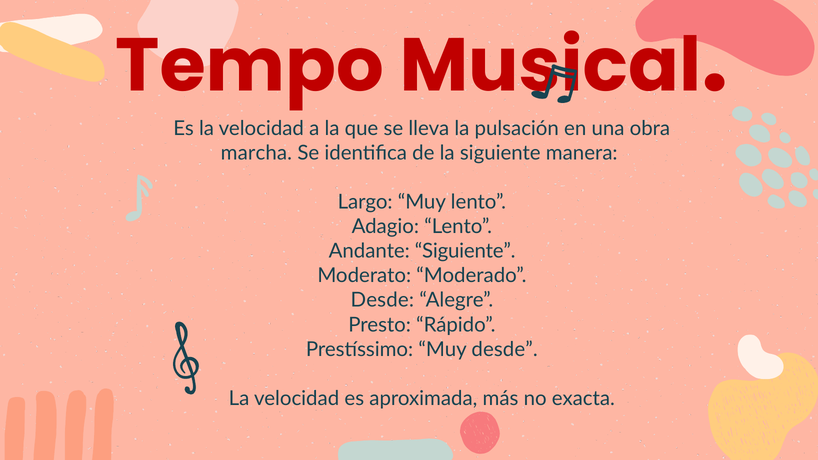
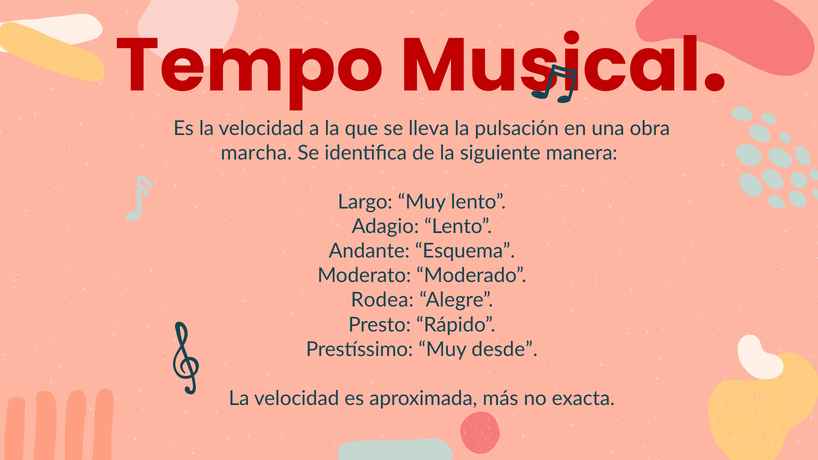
Andante Siguiente: Siguiente -> Esquema (465, 251)
Desde: Desde -> Rodea (382, 300)
